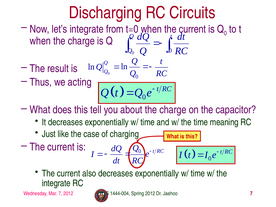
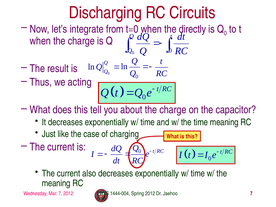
current: current -> directly (192, 29)
integrate: integrate -> meaning (56, 183)
